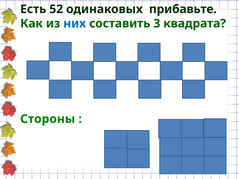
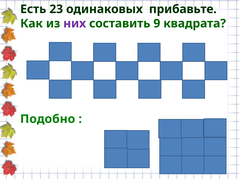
52: 52 -> 23 (56, 9)
них colour: blue -> purple (75, 24)
3: 3 -> 9 (157, 24)
Стороны: Стороны -> Подобно (48, 119)
